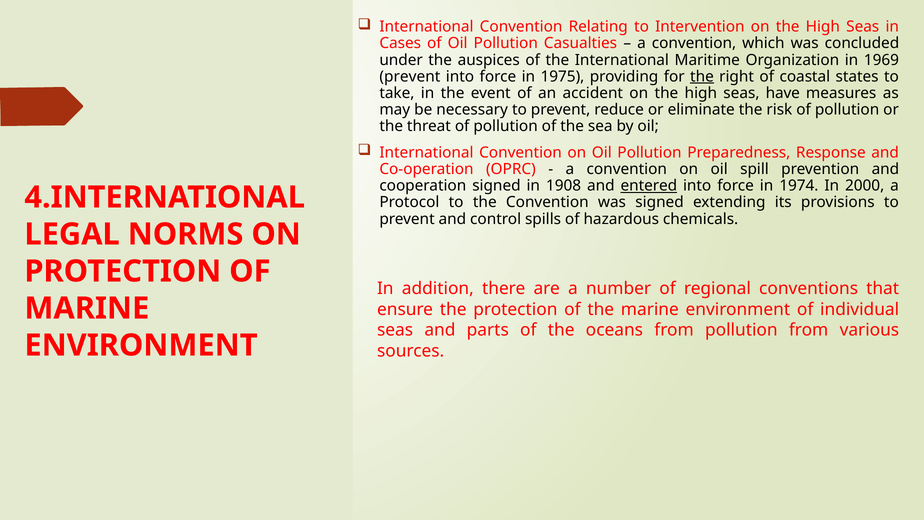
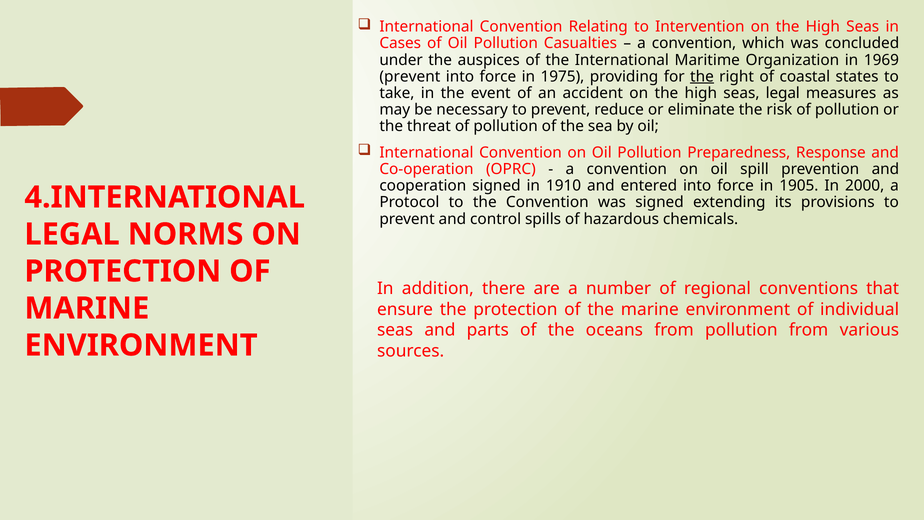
seas have: have -> legal (783, 93)
1908: 1908 -> 1910 (564, 186)
entered underline: present -> none (649, 186)
1974: 1974 -> 1905 (799, 186)
